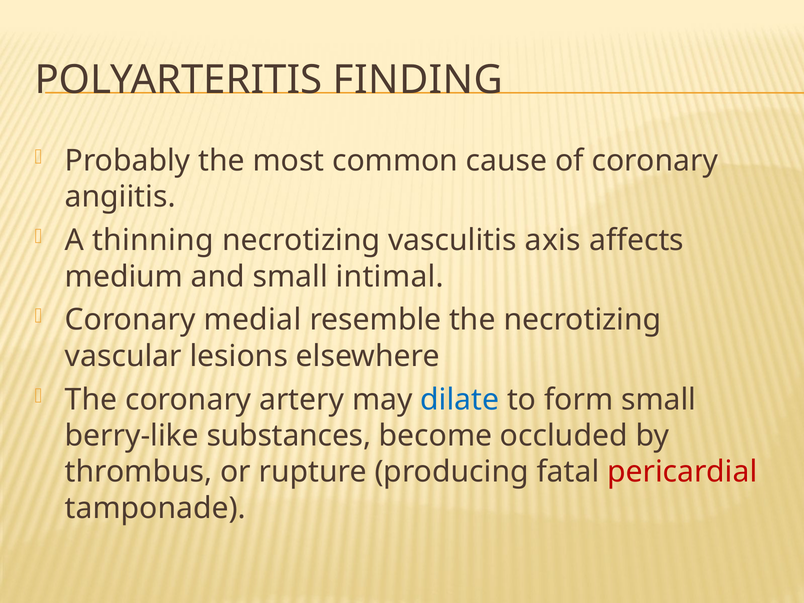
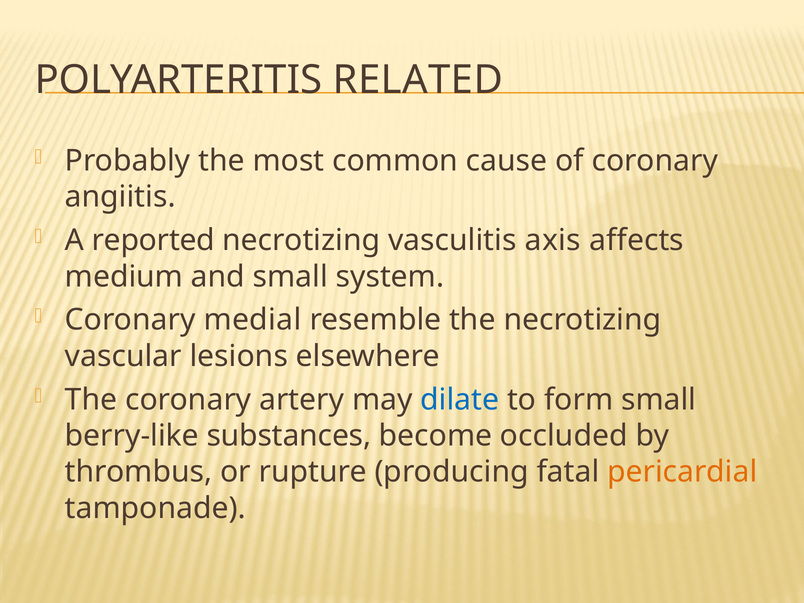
FINDING: FINDING -> RELATED (418, 80)
thinning: thinning -> reported (153, 240)
intimal: intimal -> system (390, 277)
pericardial colour: red -> orange (682, 472)
